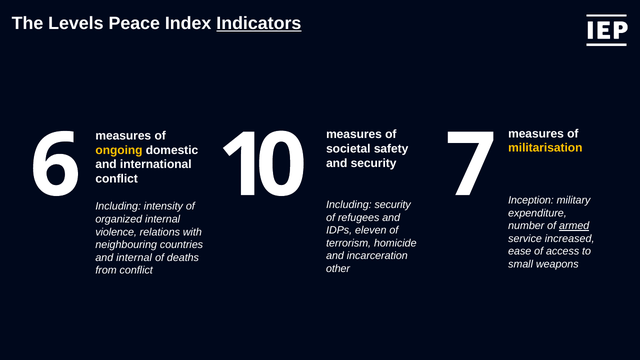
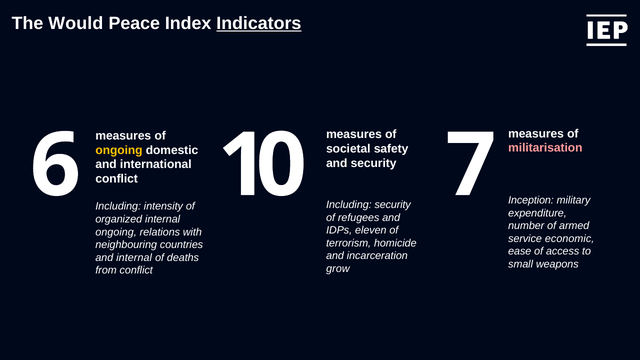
Levels: Levels -> Would (76, 23)
militarisation colour: yellow -> pink (545, 148)
armed underline: present -> none (574, 226)
violence: violence -> ongoing (116, 232)
increased: increased -> economic (570, 239)
other: other -> grow (338, 269)
